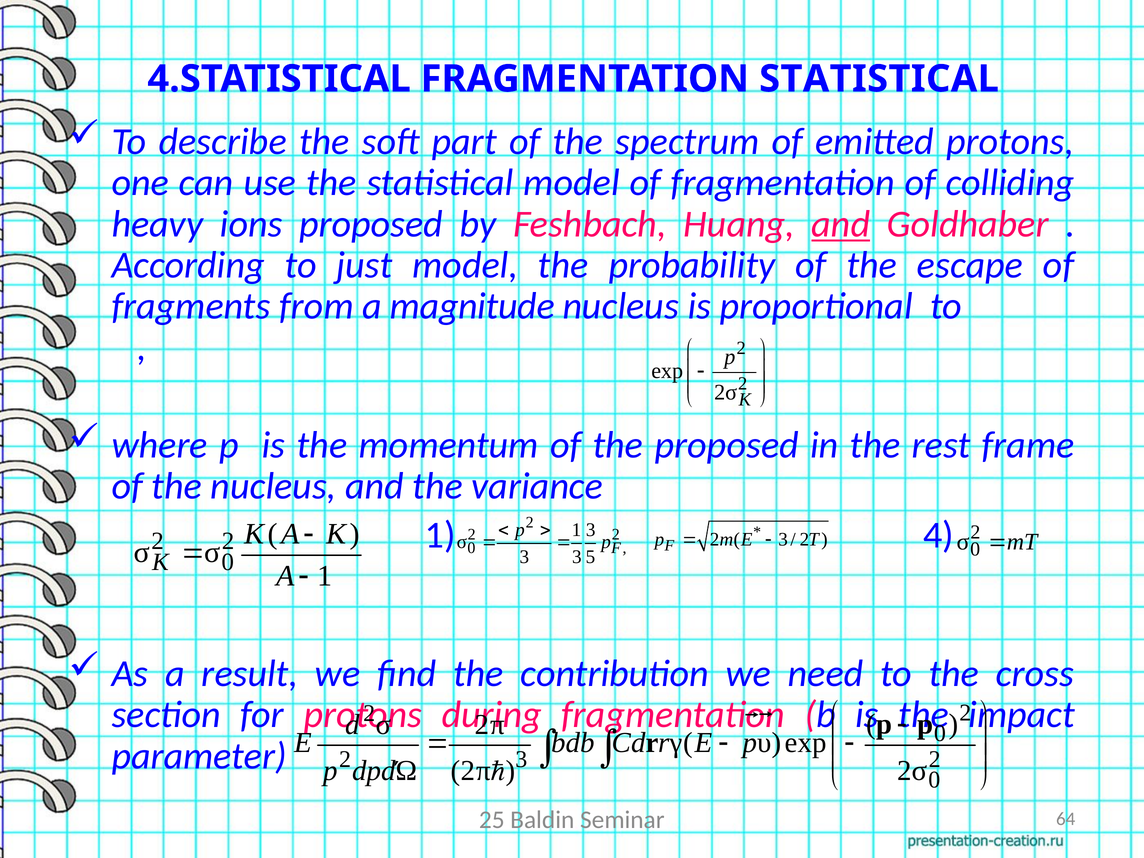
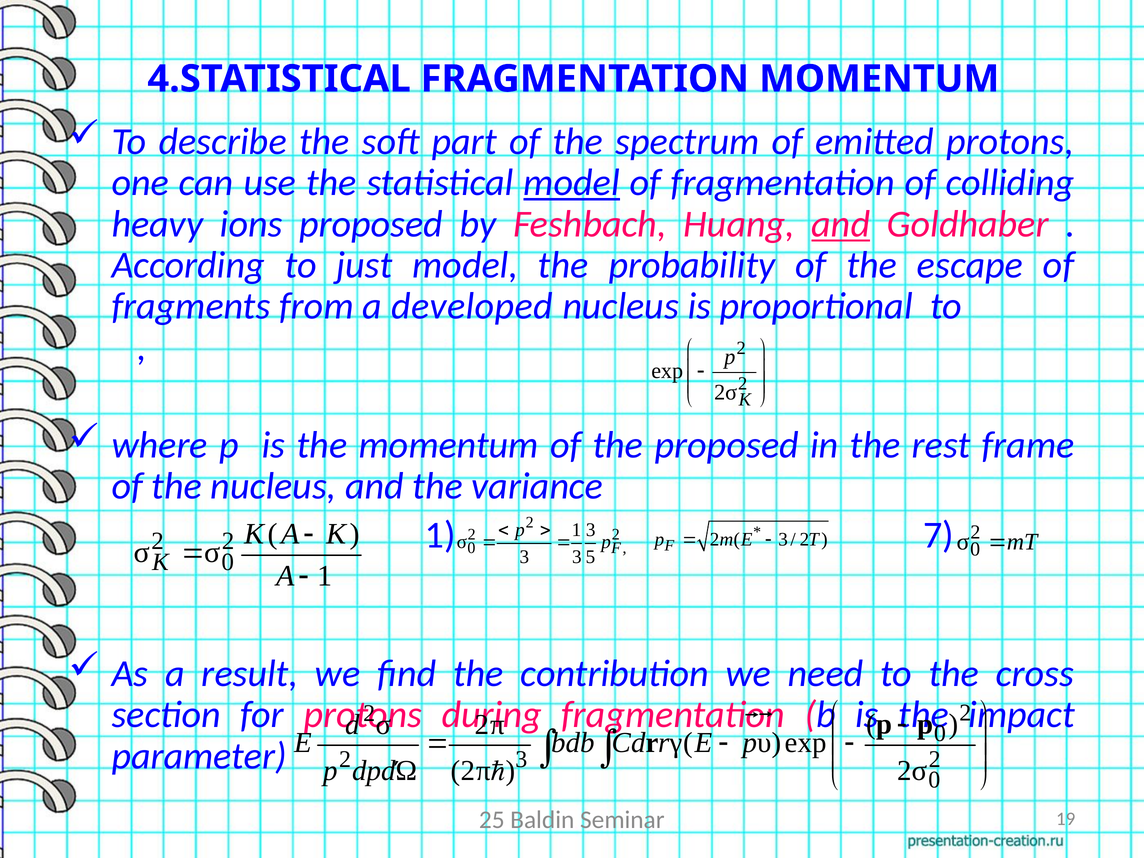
FRAGMENTATION STATISTICAL: STATISTICAL -> MOMENTUM (879, 79)
model underline: none -> present (572, 183)
magnitude: magnitude -> developed (472, 306)
4: 4 -> 7 (939, 535)
64: 64 -> 19 (1066, 819)
